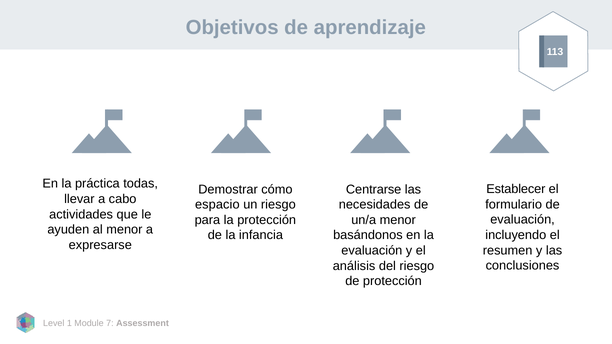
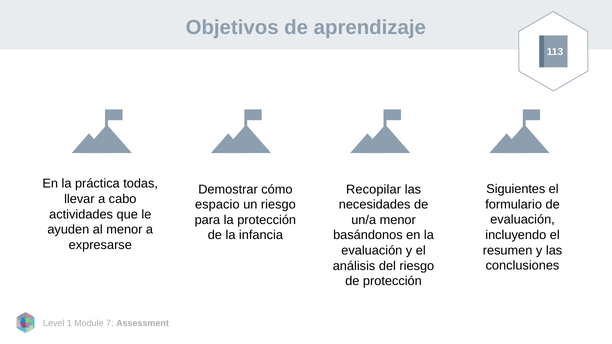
Establecer: Establecer -> Siguientes (516, 189)
Centrarse: Centrarse -> Recopilar (374, 189)
